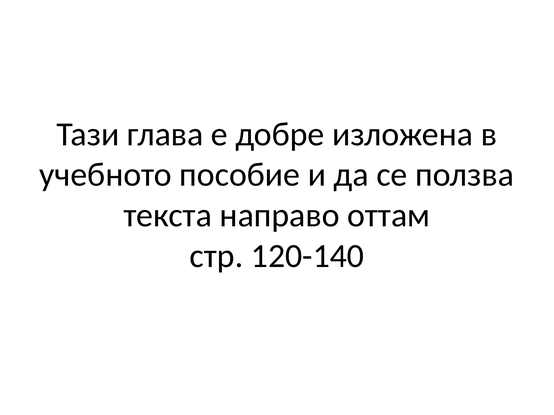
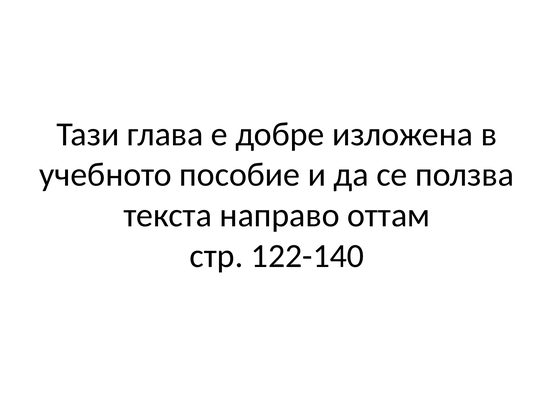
120-140: 120-140 -> 122-140 (307, 256)
